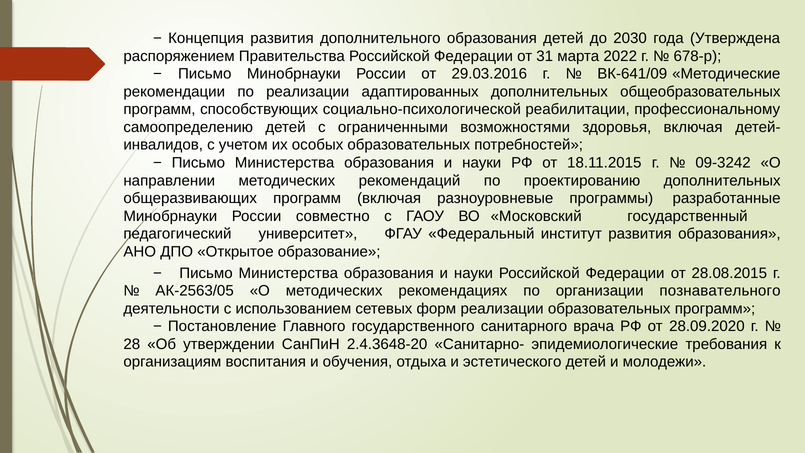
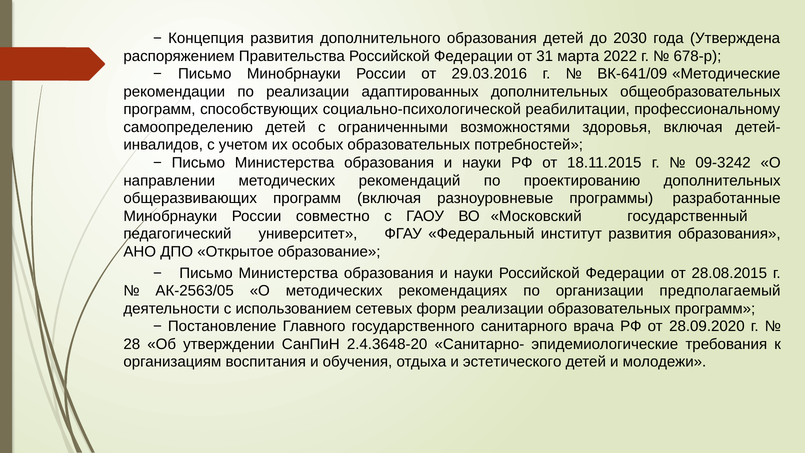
познавательного: познавательного -> предполагаемый (720, 291)
